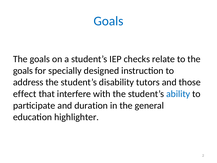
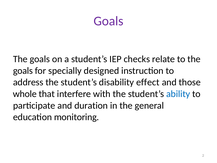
Goals colour: blue -> purple (108, 21)
tutors: tutors -> effect (148, 82)
effect: effect -> whole (25, 94)
highlighter: highlighter -> monitoring (77, 117)
